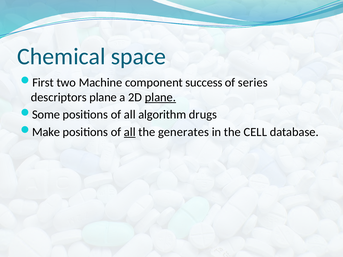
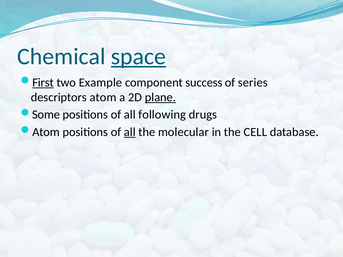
space underline: none -> present (138, 57)
First underline: none -> present (43, 83)
Machine: Machine -> Example (100, 83)
descriptors plane: plane -> atom (103, 97)
algorithm: algorithm -> following (162, 115)
Make: Make -> Atom (46, 132)
generates: generates -> molecular (183, 132)
